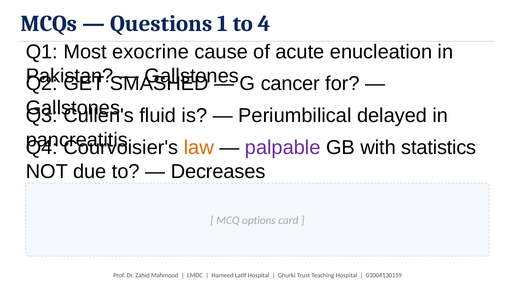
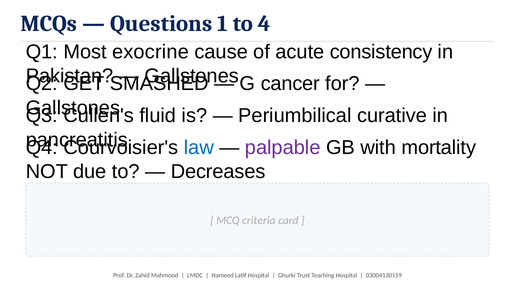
enucleation: enucleation -> consistency (381, 52)
delayed: delayed -> curative (392, 116)
law colour: orange -> blue (199, 147)
statistics: statistics -> mortality (439, 147)
options: options -> criteria (259, 220)
